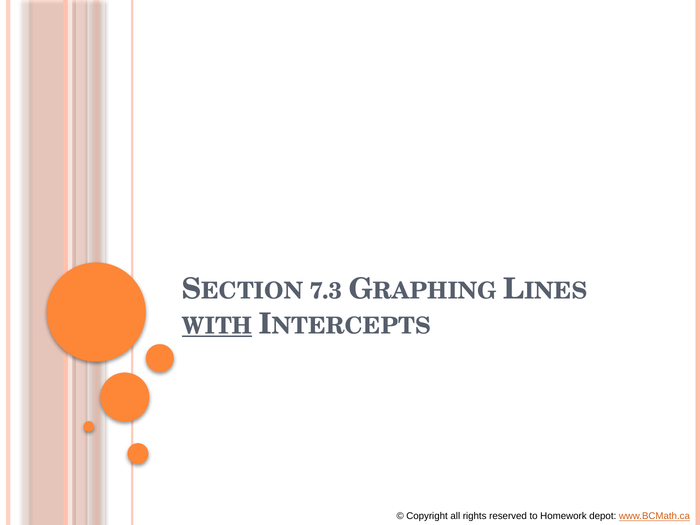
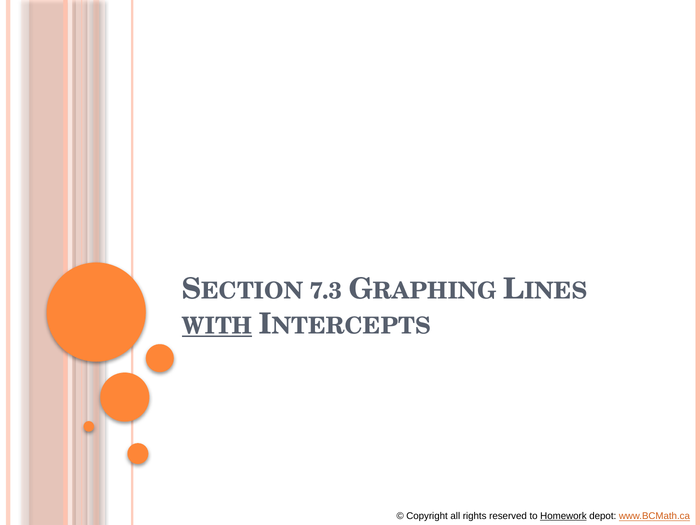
Homework underline: none -> present (563, 516)
